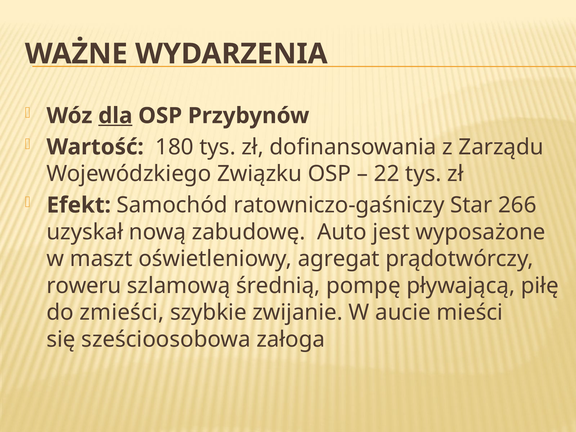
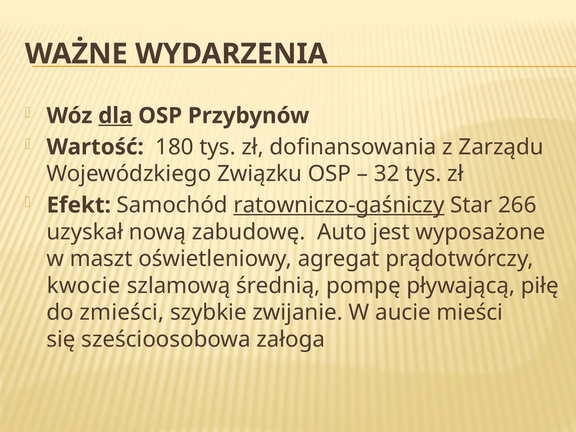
22: 22 -> 32 (387, 174)
ratowniczo-gaśniczy underline: none -> present (339, 205)
roweru: roweru -> kwocie (84, 286)
